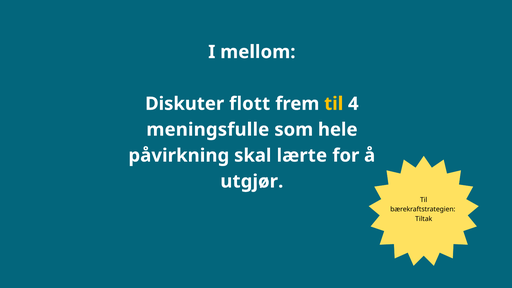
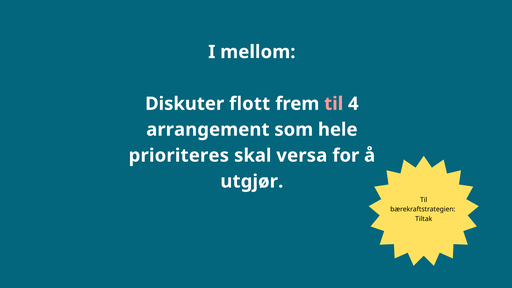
til colour: yellow -> pink (334, 104)
meningsfulle: meningsfulle -> arrangement (208, 130)
påvirkning: påvirkning -> prioriteres (179, 156)
lærte: lærte -> versa (302, 156)
